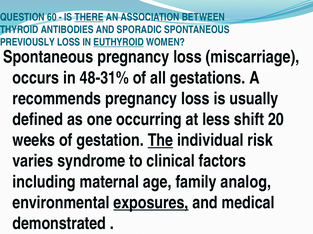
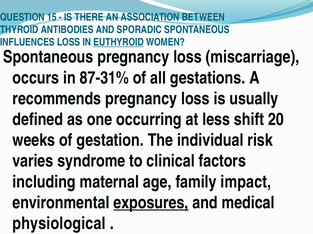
60: 60 -> 15 (52, 17)
THERE underline: present -> none (89, 17)
PREVIOUSLY: PREVIOUSLY -> INFLUENCES (27, 42)
48-31%: 48-31% -> 87-31% (104, 78)
The underline: present -> none (160, 141)
analog: analog -> impact (246, 182)
demonstrated: demonstrated -> physiological (59, 224)
